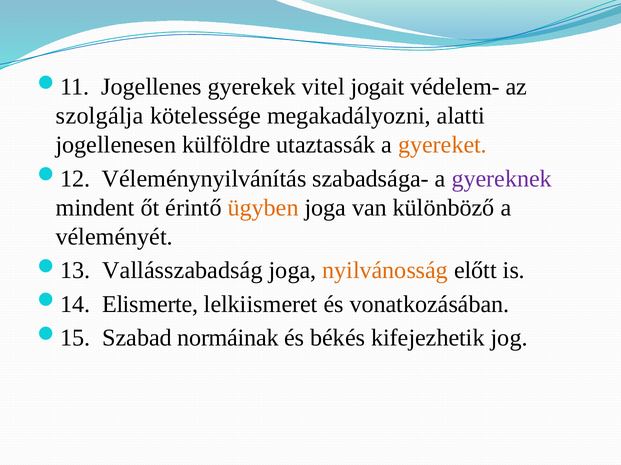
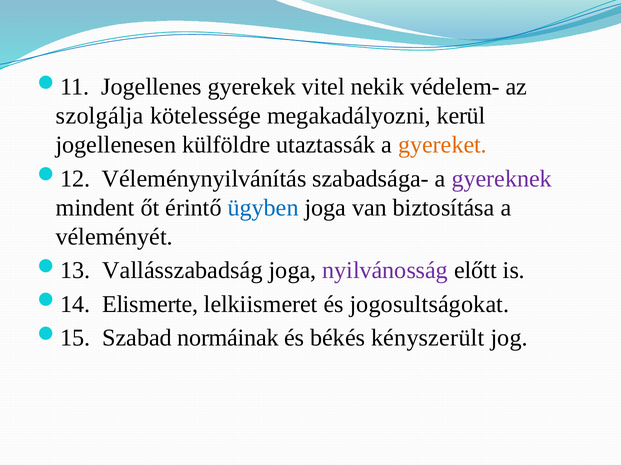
jogait: jogait -> nekik (377, 87)
alatti: alatti -> kerül (461, 116)
ügyben colour: orange -> blue (263, 208)
különböző: különböző -> biztosítása (444, 208)
nyilvánosság colour: orange -> purple (385, 271)
vonatkozásában: vonatkozásában -> jogosultságokat (429, 305)
kifejezhetik: kifejezhetik -> kényszerült (428, 338)
